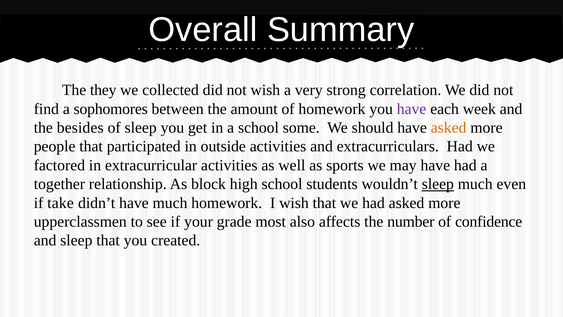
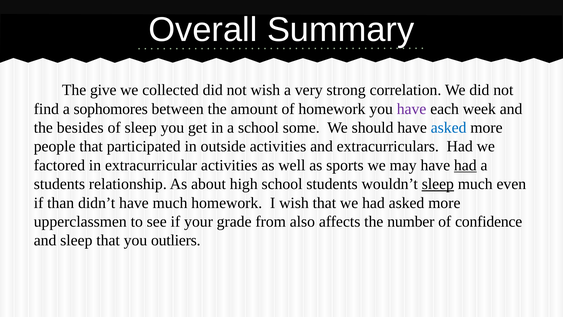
they: they -> give (103, 90)
asked colour: orange -> blue (449, 128)
had underline: none -> present (465, 165)
together: together -> students (59, 184)
block: block -> about (209, 184)
take: take -> than (61, 203)
most: most -> from (271, 221)
created: created -> outliers (176, 240)
